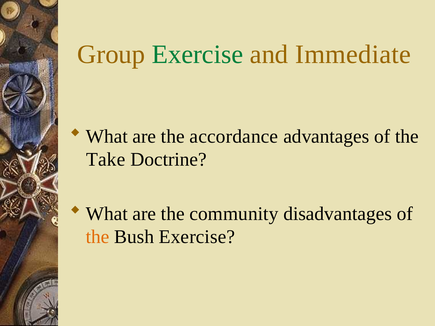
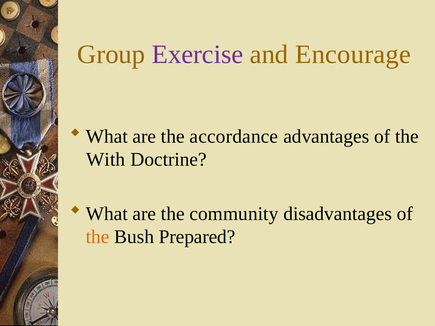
Exercise colour: green -> purple (198, 54)
Immediate: Immediate -> Encourage (353, 54)
Take: Take -> With (106, 160)
Bush Exercise: Exercise -> Prepared (197, 237)
